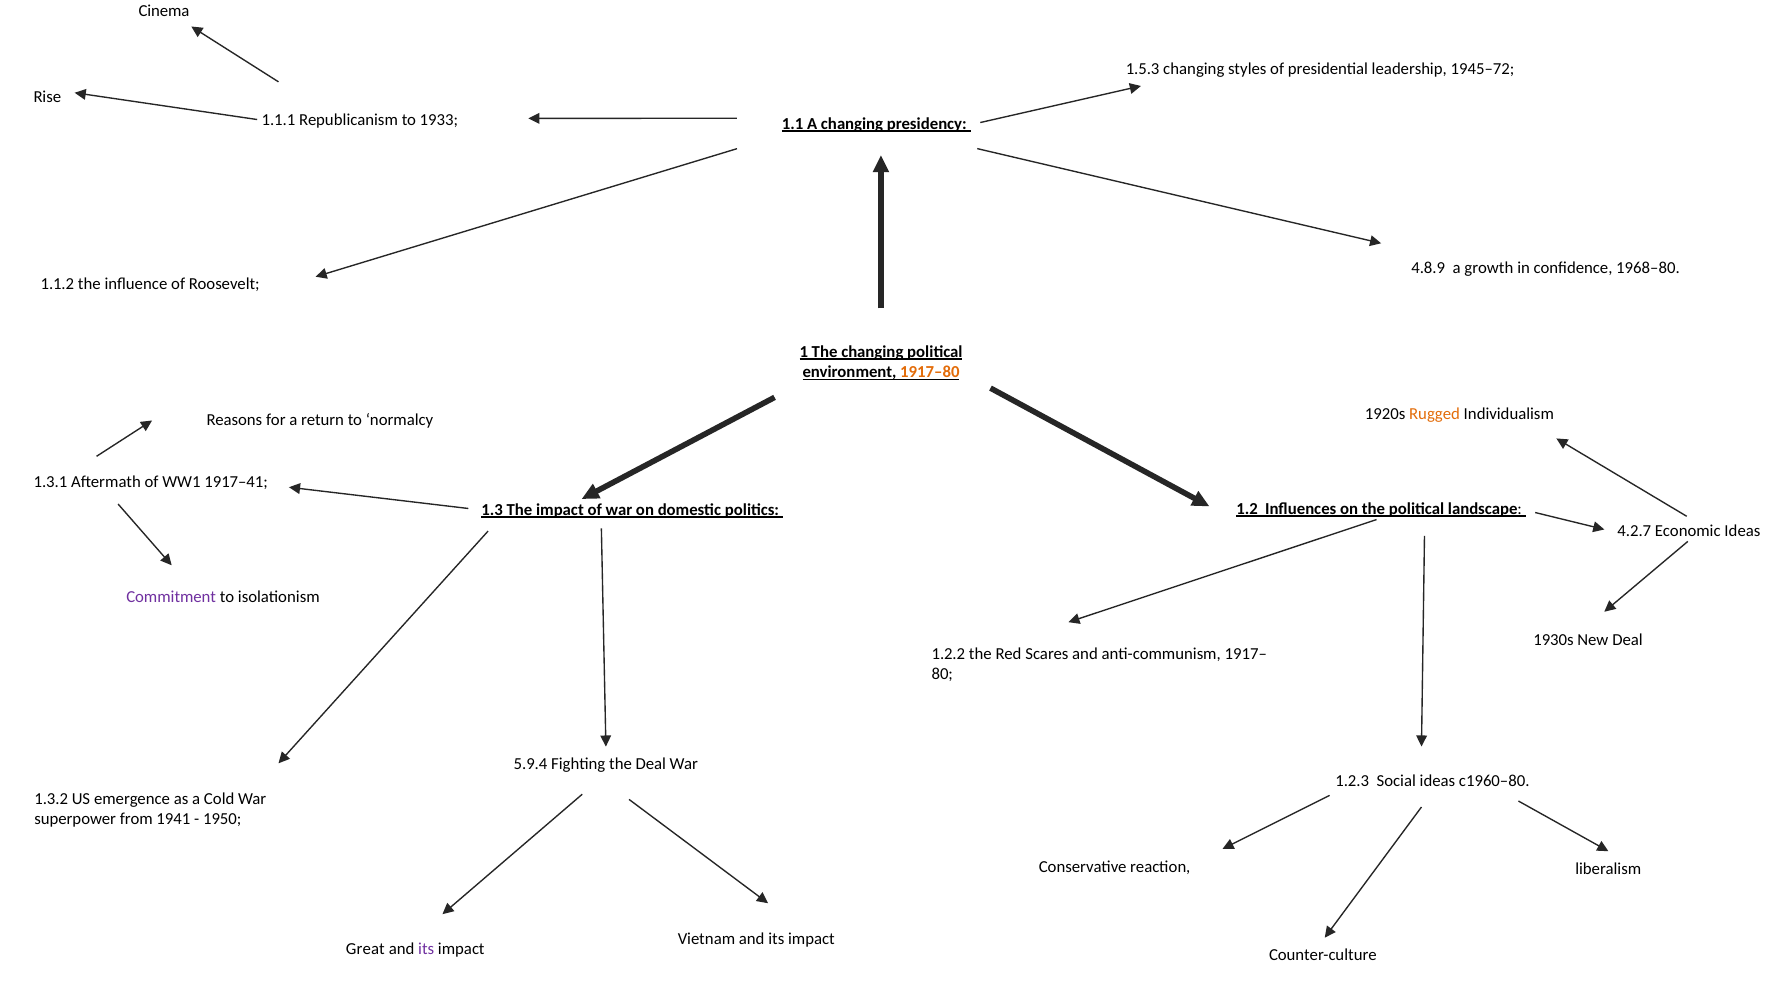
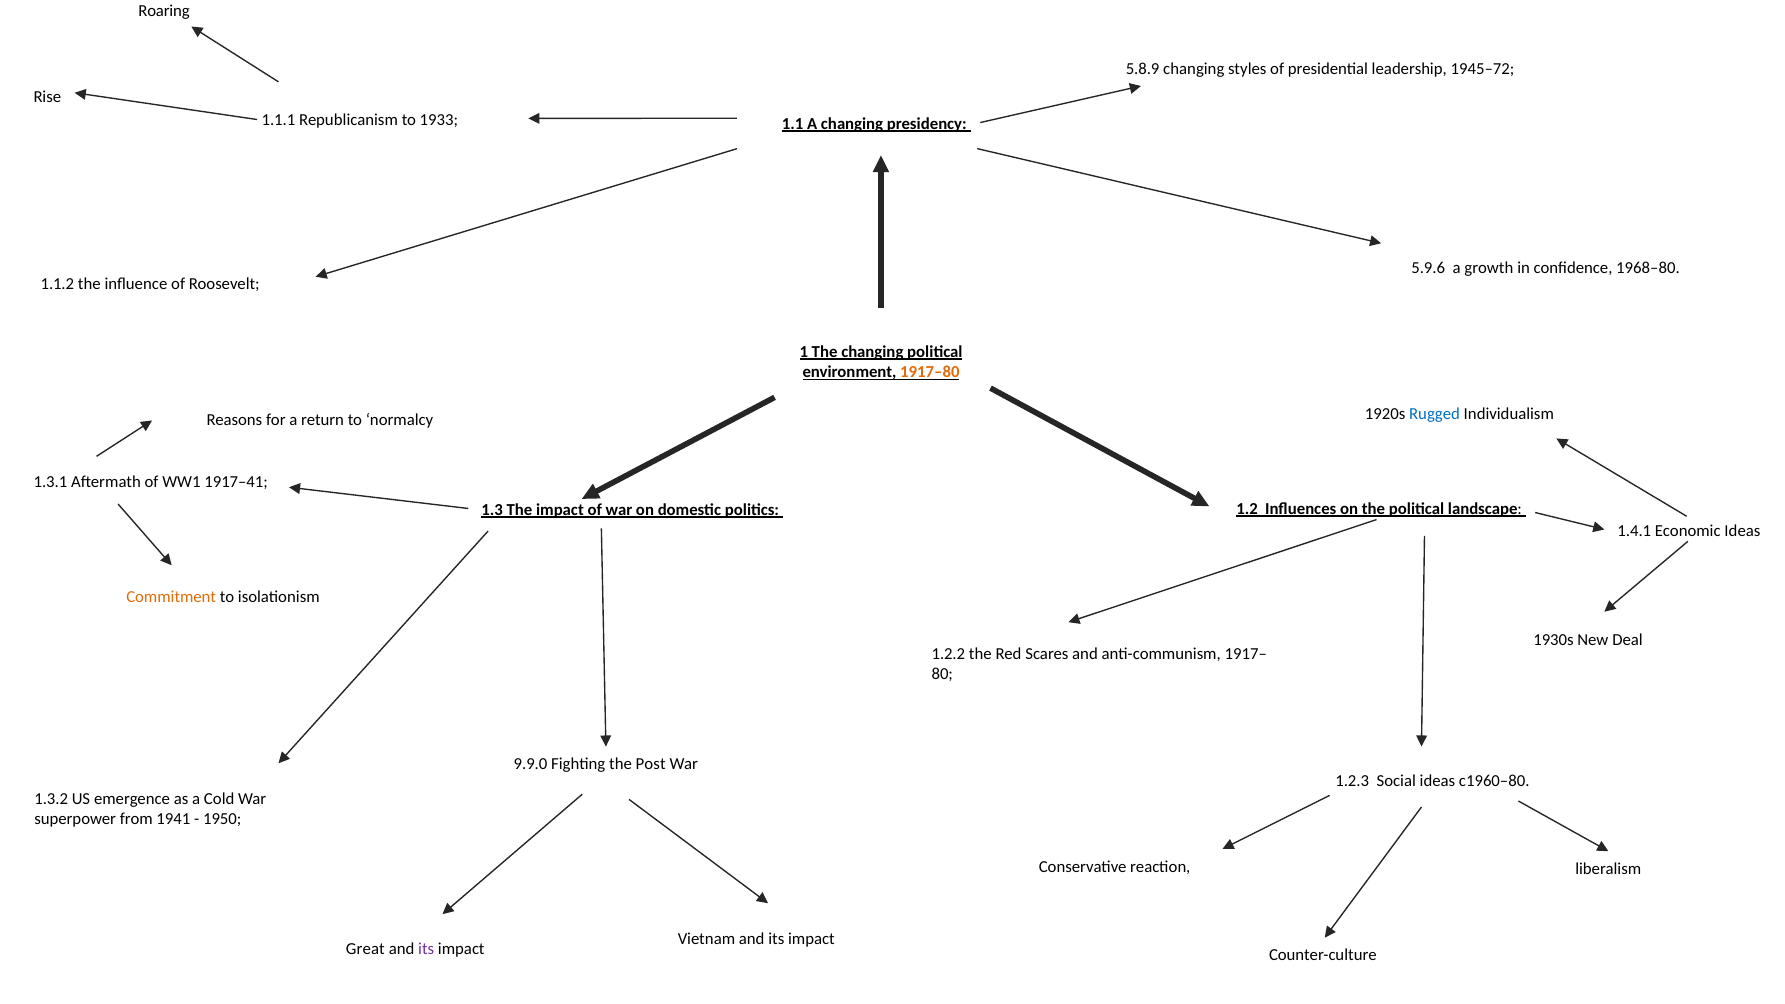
Cinema: Cinema -> Roaring (164, 11)
1.5.3: 1.5.3 -> 5.8.9 (1143, 69)
4.8.9: 4.8.9 -> 5.9.6 (1428, 268)
Rugged colour: orange -> blue (1435, 414)
4.2.7: 4.2.7 -> 1.4.1 (1634, 531)
Commitment colour: purple -> orange (171, 597)
5.9.4: 5.9.4 -> 9.9.0 (531, 764)
the Deal: Deal -> Post (651, 764)
